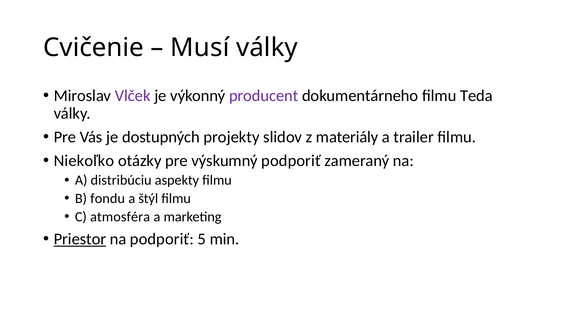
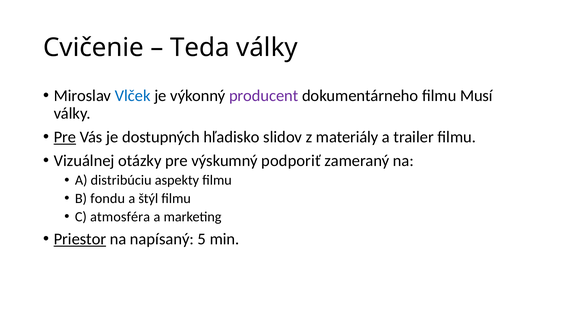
Musí: Musí -> Teda (200, 48)
Vlček colour: purple -> blue (133, 96)
Teda: Teda -> Musí (476, 96)
Pre underline: none -> present (65, 137)
projekty: projekty -> hľadisko (232, 137)
Niekoľko: Niekoľko -> Vizuálnej (84, 161)
na podporiť: podporiť -> napísaný (162, 239)
